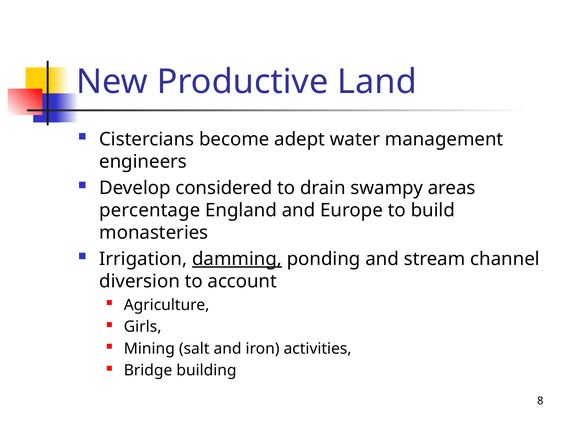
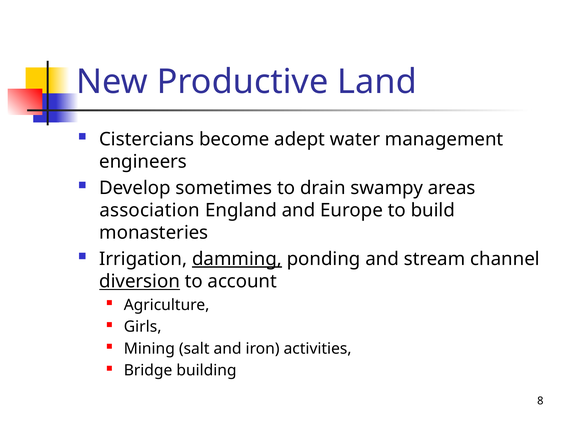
considered: considered -> sometimes (224, 188)
percentage: percentage -> association (150, 210)
diversion underline: none -> present (140, 281)
